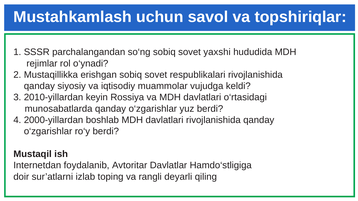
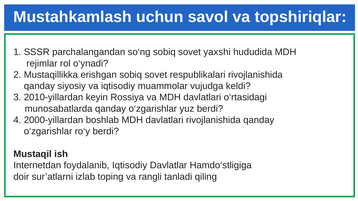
foydalanib Avtoritar: Avtoritar -> Iqtisodiy (130, 166)
deyarli: deyarli -> tanladi (178, 177)
